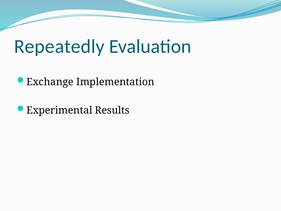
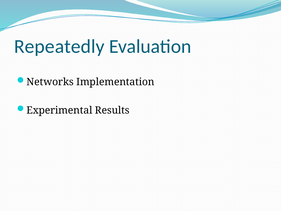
Exchange: Exchange -> Networks (50, 82)
